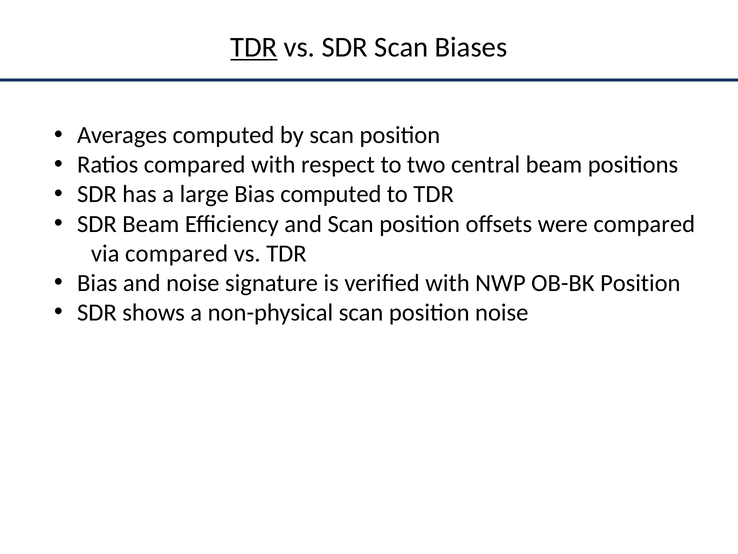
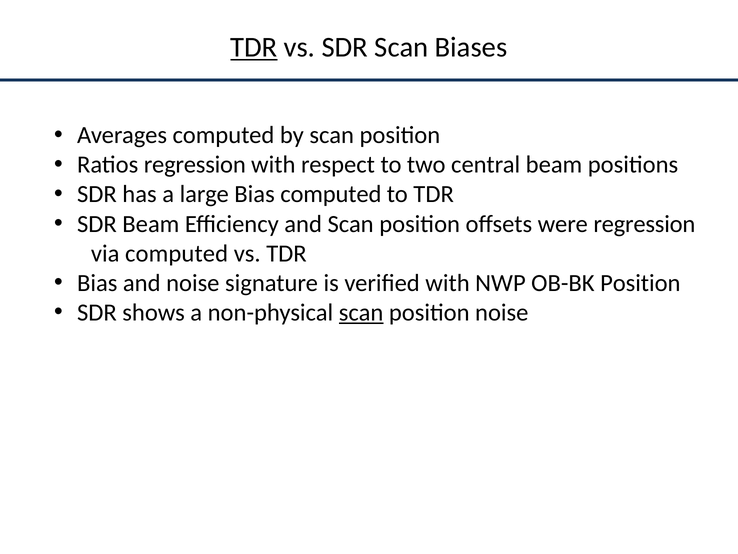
Ratios compared: compared -> regression (195, 165)
were compared: compared -> regression (644, 224)
via compared: compared -> computed (177, 253)
scan underline: none -> present (361, 312)
